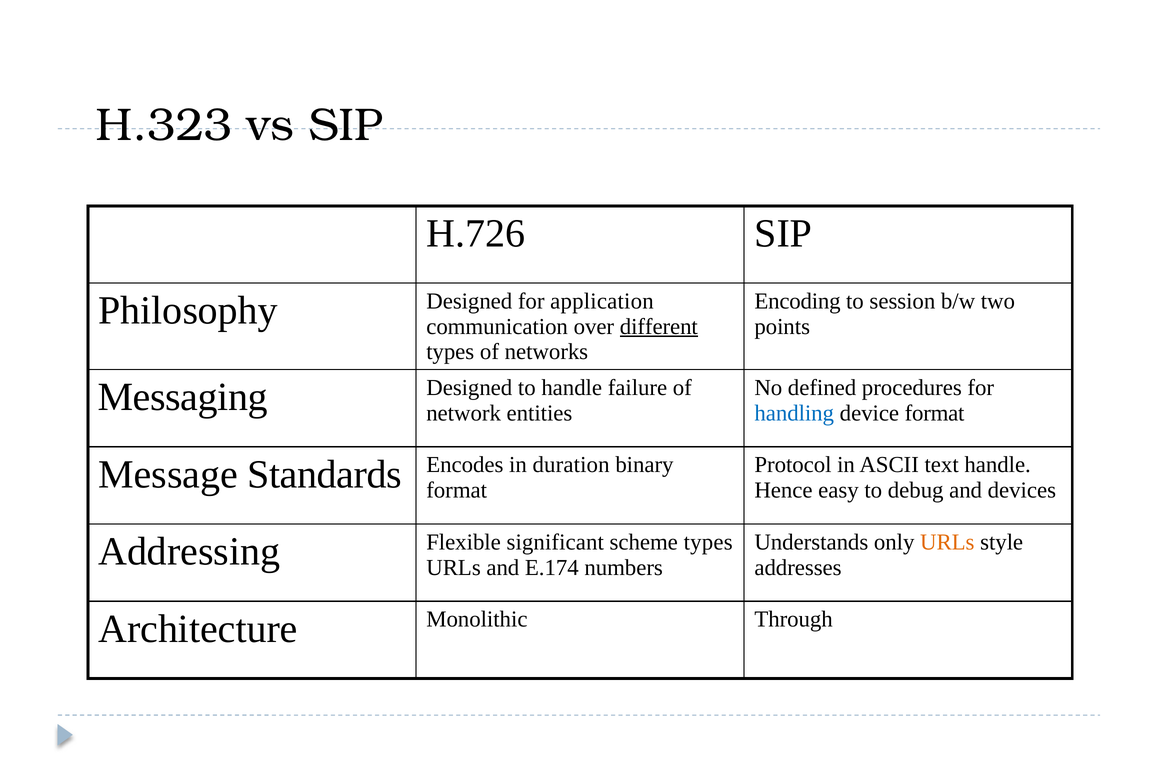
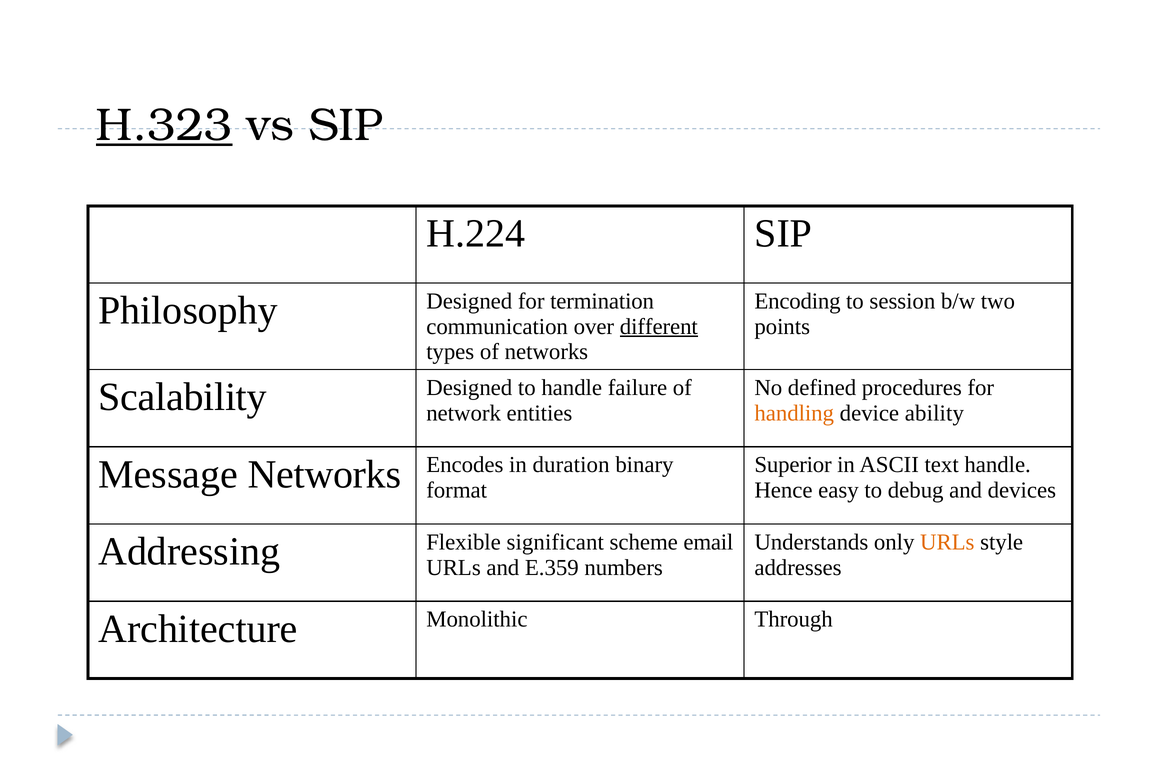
H.323 underline: none -> present (164, 125)
H.726: H.726 -> H.224 (476, 234)
application: application -> termination (602, 301)
Messaging: Messaging -> Scalability (183, 397)
handling colour: blue -> orange (794, 413)
device format: format -> ability (934, 413)
Protocol: Protocol -> Superior (793, 465)
Message Standards: Standards -> Networks (325, 474)
scheme types: types -> email (708, 542)
E.174: E.174 -> E.359 (552, 567)
